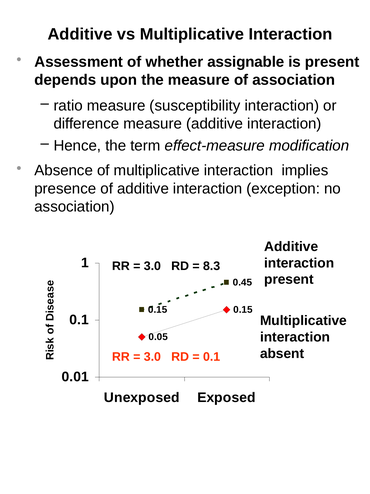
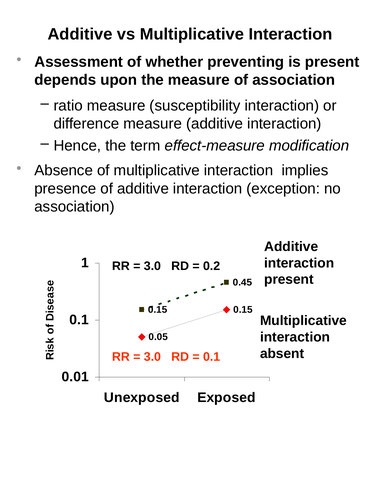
assignable: assignable -> preventing (246, 62)
8.3: 8.3 -> 0.2 (212, 266)
